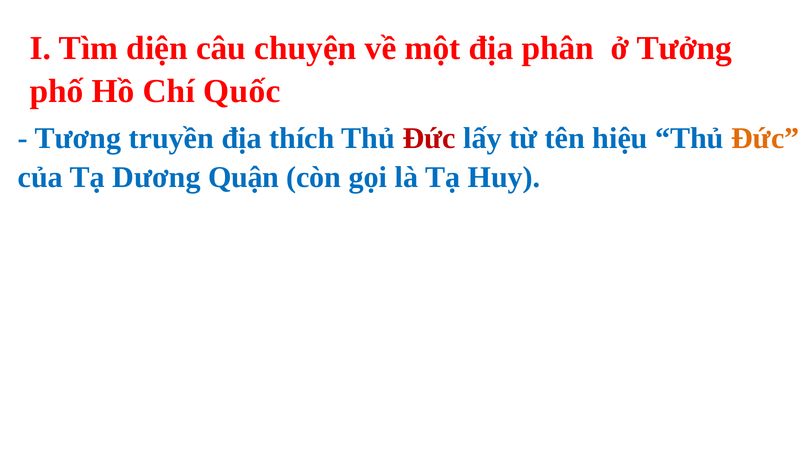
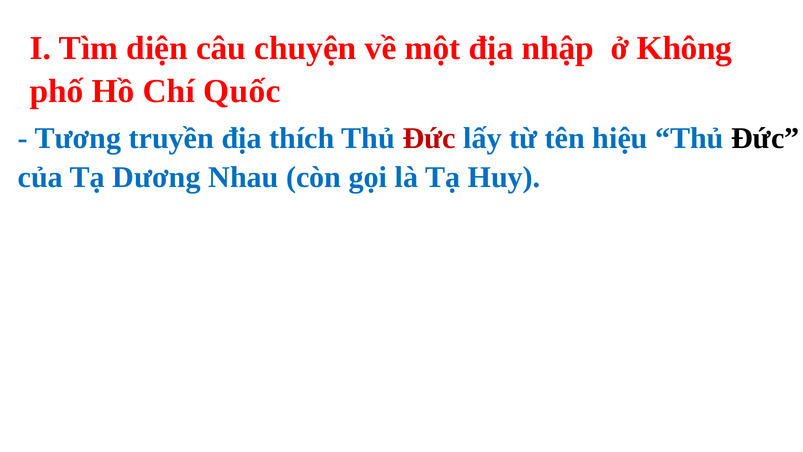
phân: phân -> nhập (558, 48)
Tưởng: Tưởng -> Không (685, 48)
Đức colour: orange -> black (765, 138)
Quận: Quận -> Nhau (243, 177)
